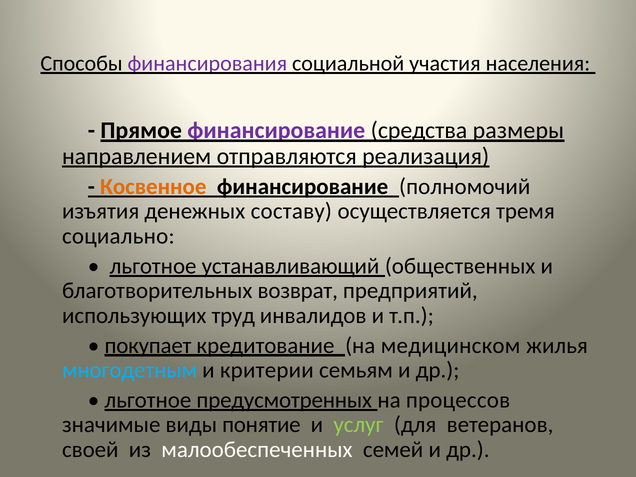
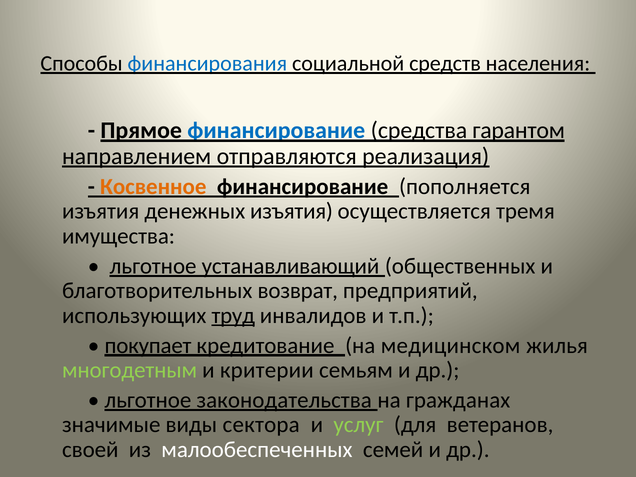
финансирования colour: purple -> blue (207, 64)
участия: участия -> средств (445, 64)
финансирование colour: purple -> blue (276, 130)
размеры: размеры -> гарантом (519, 130)
полномочий: полномочий -> пополняется (465, 187)
денежных составу: составу -> изъятия (292, 211)
социально: социально -> имущества (118, 236)
труд underline: none -> present (233, 316)
многодетным colour: light blue -> light green (130, 370)
предусмотренных: предусмотренных -> законодательства (284, 400)
процессов: процессов -> гражданах (458, 400)
понятие: понятие -> сектора (261, 425)
